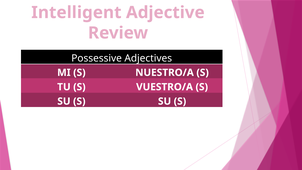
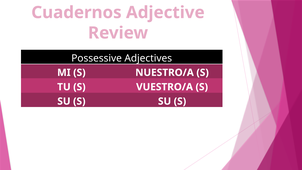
Intelligent: Intelligent -> Cuadernos (76, 13)
